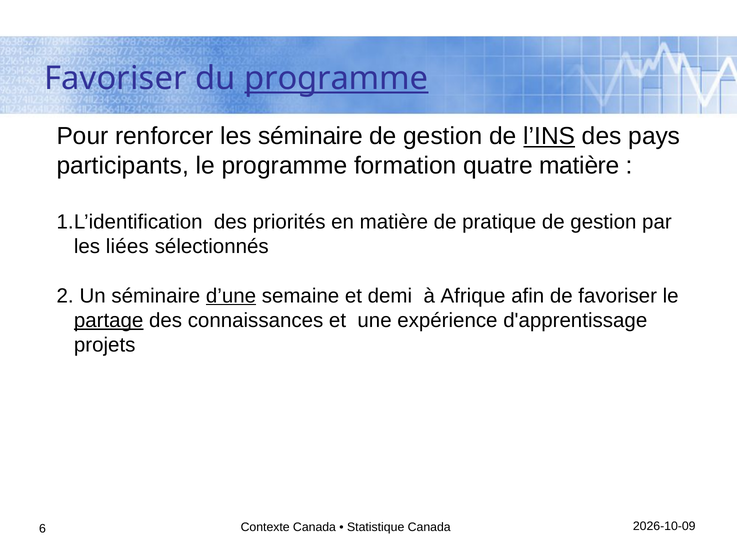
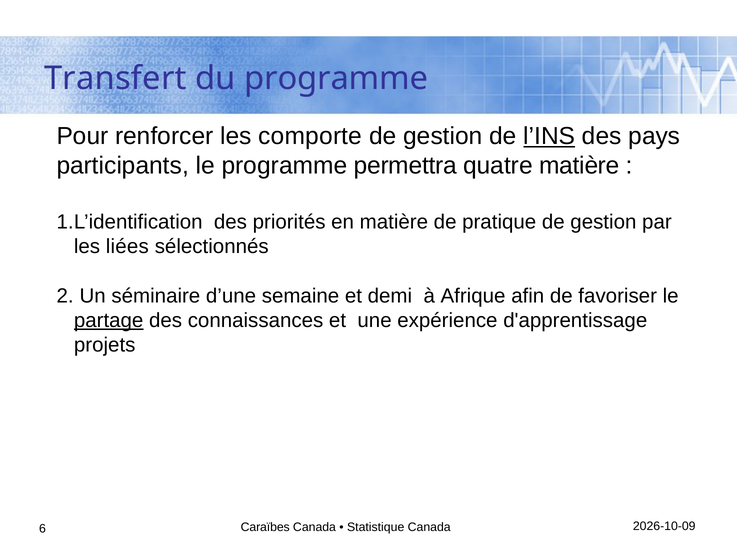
Favoriser: Favoriser -> Transfert (115, 79)
programme underline: present -> none (336, 79)
les séminaire: séminaire -> comporte (310, 136)
formation: formation -> permettra (405, 166)
d’une underline: present -> none (231, 296)
Contexte: Contexte -> Caraïbes (265, 527)
